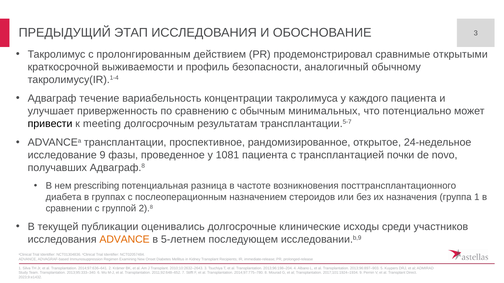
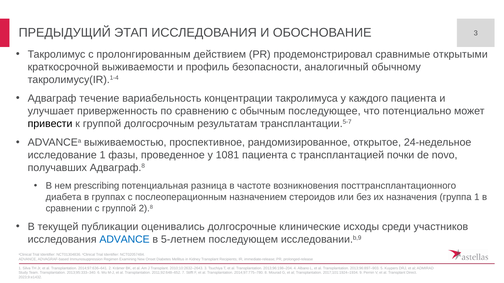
минимальных: минимальных -> последующее (324, 111)
к meeting: meeting -> группой (102, 124)
трансплантации: трансплантации -> выживаемостью (125, 143)
исследование 9: 9 -> 1 (103, 155)
ADVANCE colour: orange -> blue (125, 240)
